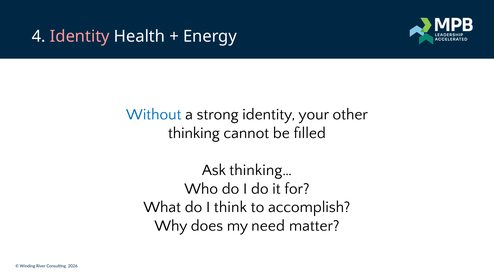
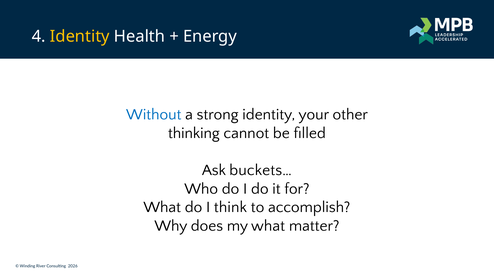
Identity colour: pink -> yellow (80, 36)
thinking…: thinking… -> buckets… (261, 170)
my need: need -> what (268, 226)
